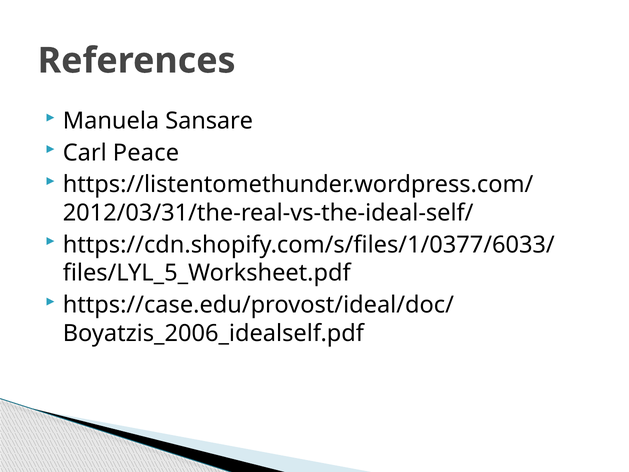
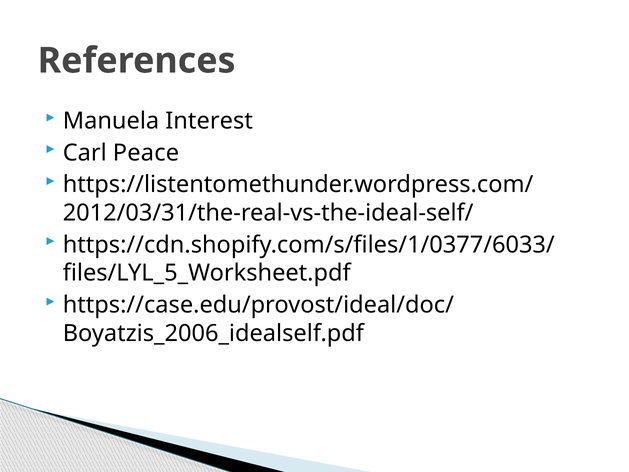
Sansare: Sansare -> Interest (209, 121)
